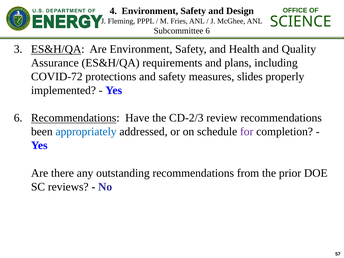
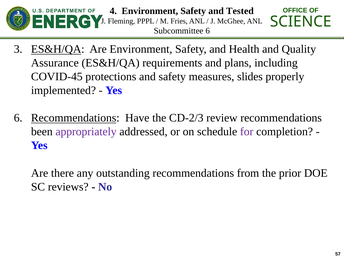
Design: Design -> Tested (240, 11)
COVID-72: COVID-72 -> COVID-45 (57, 77)
appropriately colour: blue -> purple (86, 132)
